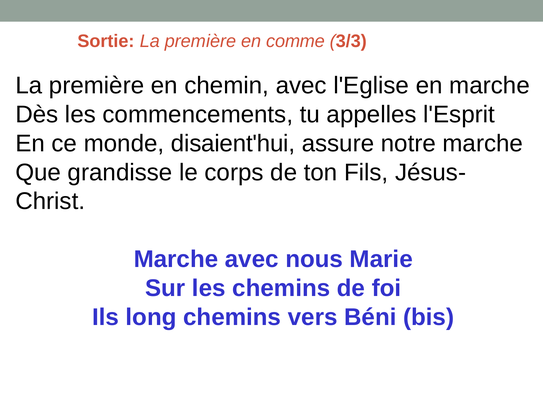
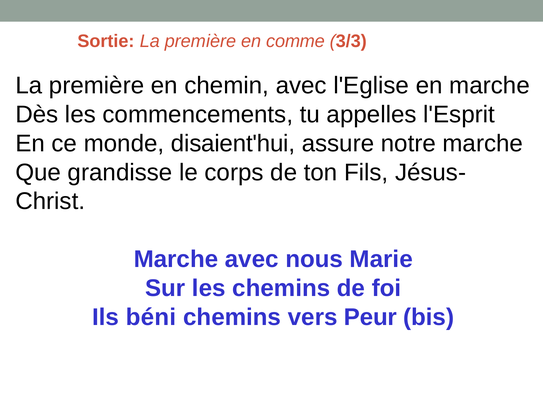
long: long -> béni (151, 317)
Béni: Béni -> Peur (370, 317)
